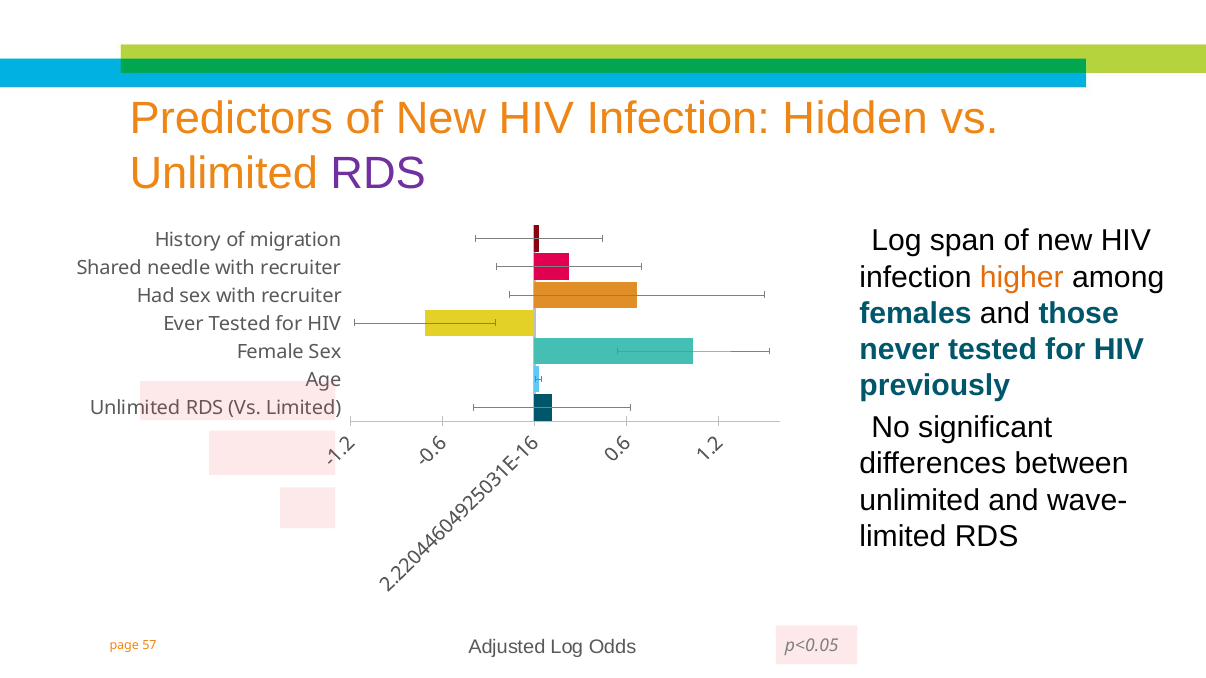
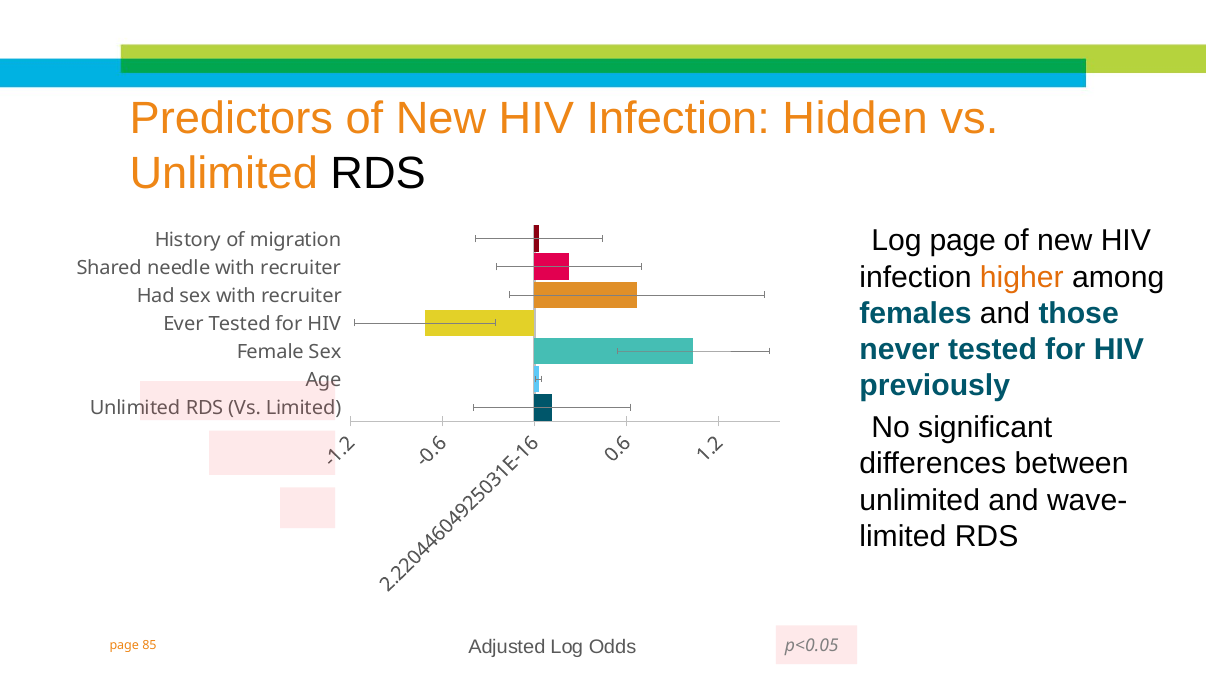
RDS colour: purple -> black (378, 173)
Log span: span -> page (963, 241)
57: 57 -> 85 (149, 646)
